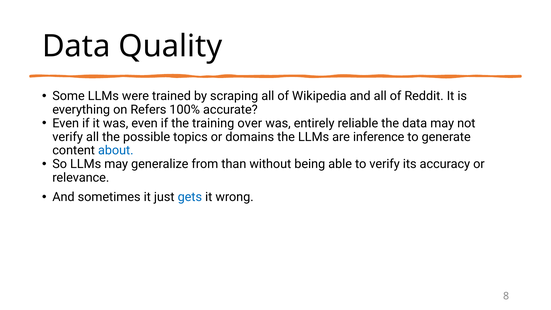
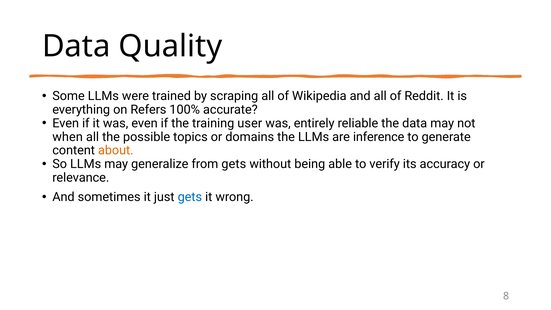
over: over -> user (250, 123)
verify: verify -> when (68, 137)
about colour: blue -> orange (116, 150)
from than: than -> gets (234, 164)
